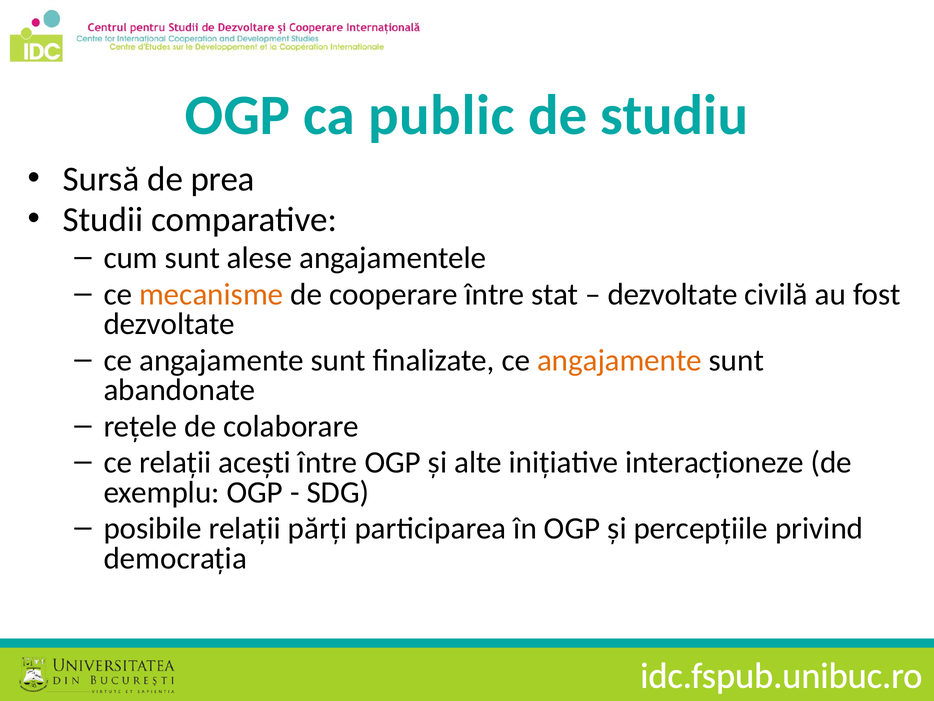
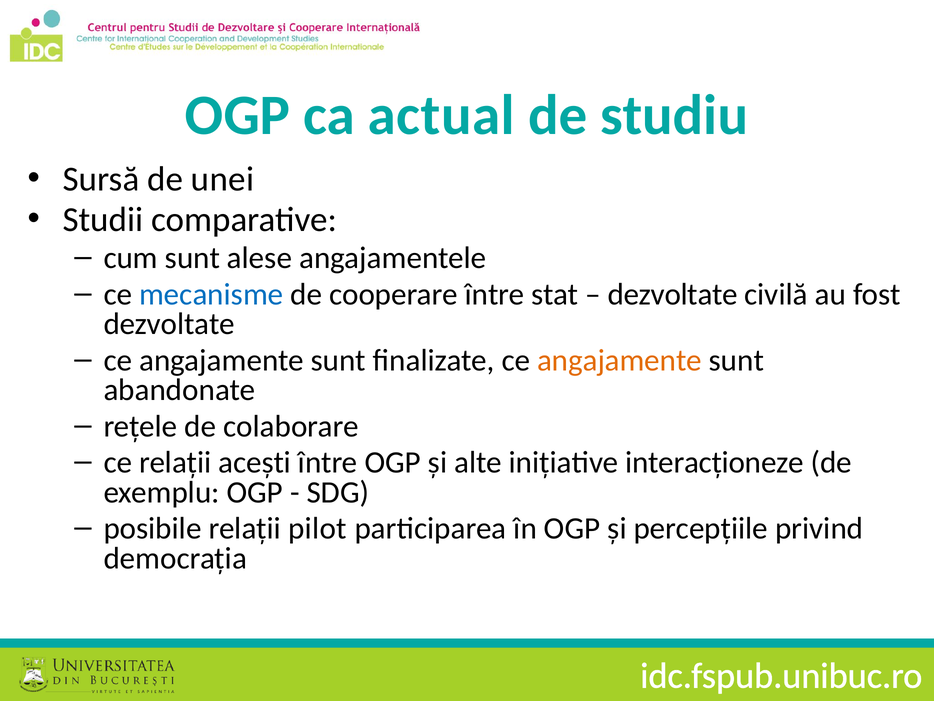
public: public -> actual (441, 115)
prea: prea -> unei (222, 179)
mecanisme colour: orange -> blue (211, 294)
părți: părți -> pilot (318, 528)
